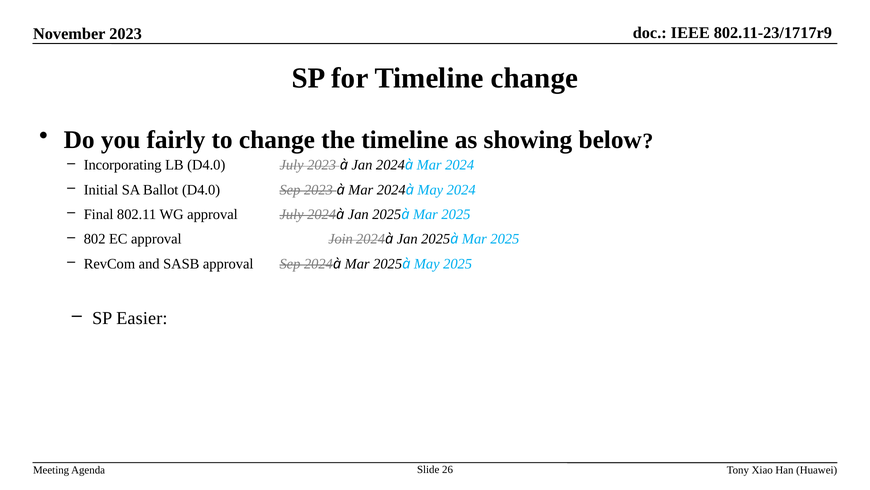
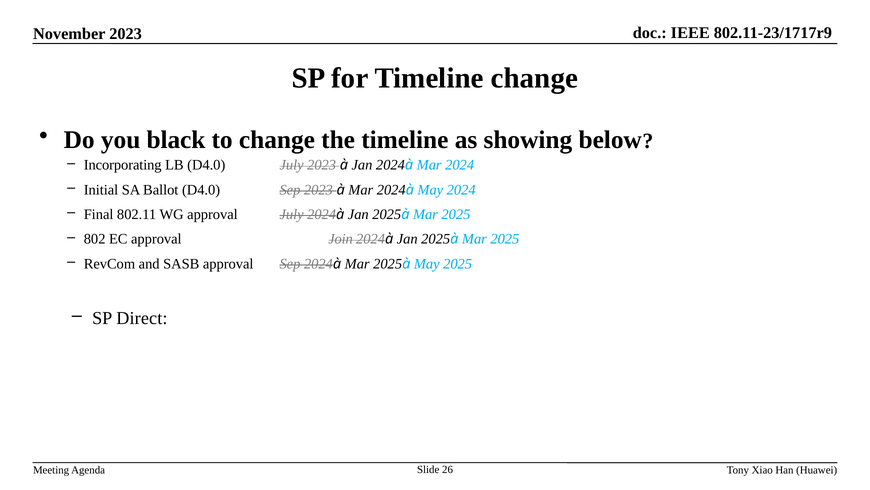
fairly: fairly -> black (176, 140)
Easier: Easier -> Direct (142, 318)
